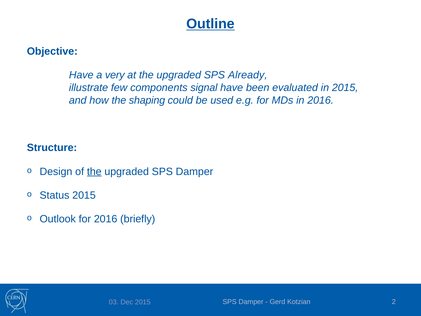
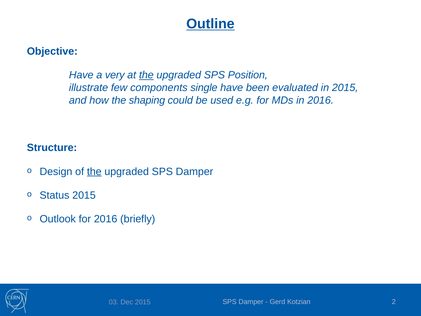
the underline: none -> present (146, 75)
Already: Already -> Position (248, 75)
signal: signal -> single (204, 88)
